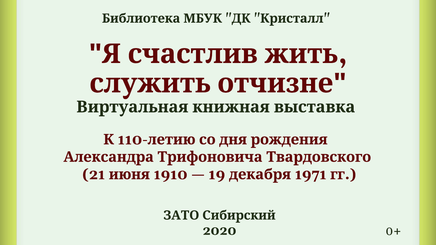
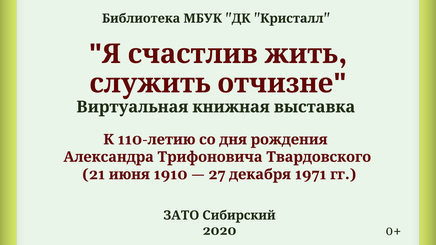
19: 19 -> 27 (217, 175)
